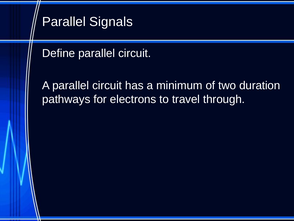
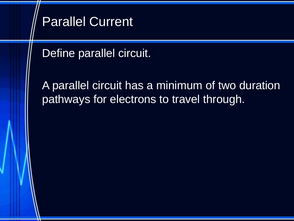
Signals: Signals -> Current (111, 22)
